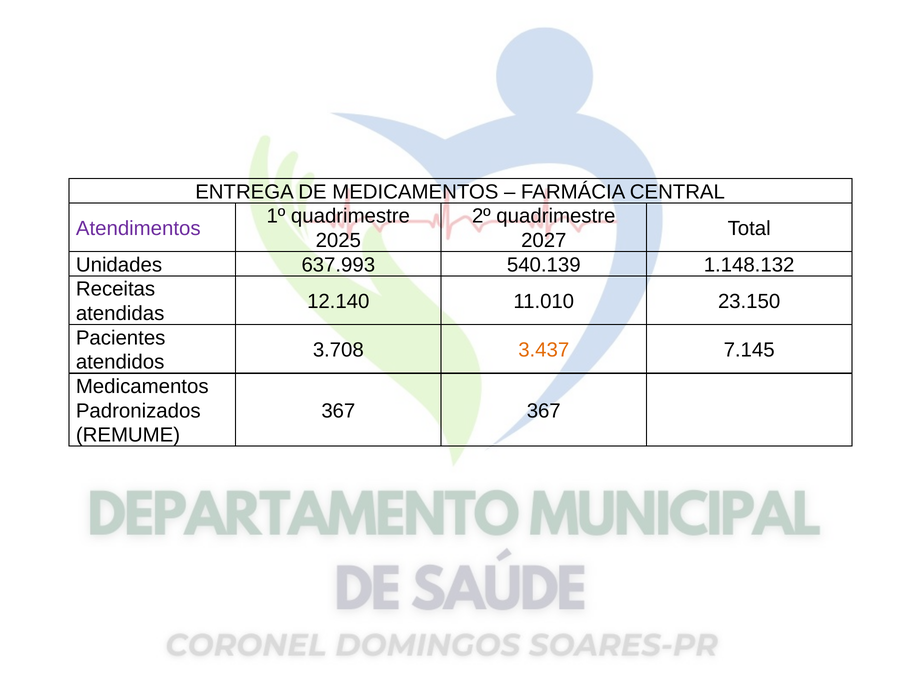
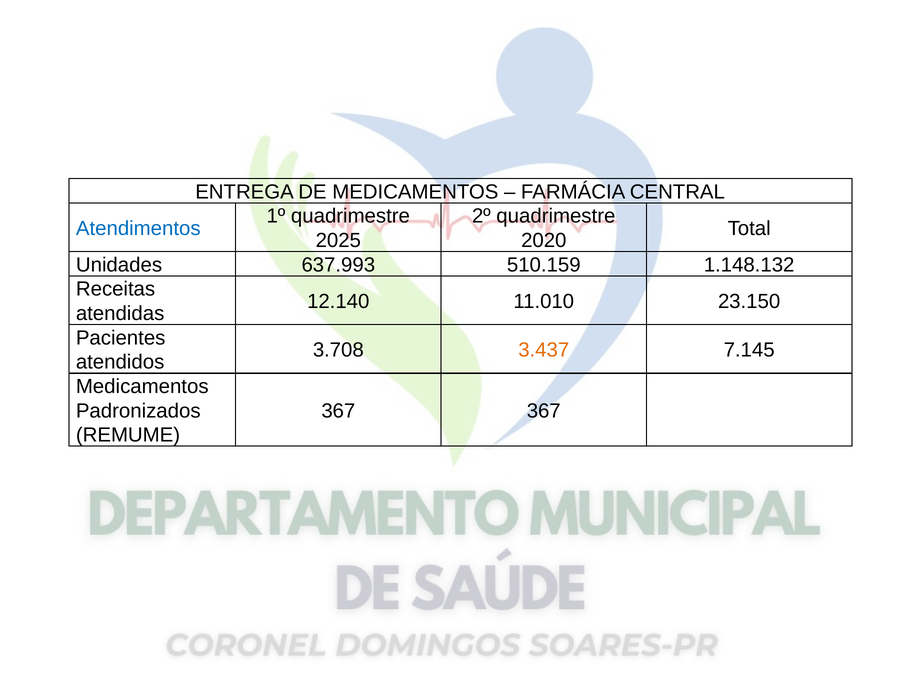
Atendimentos colour: purple -> blue (138, 228)
2027: 2027 -> 2020 (544, 240)
540.139: 540.139 -> 510.159 (544, 265)
